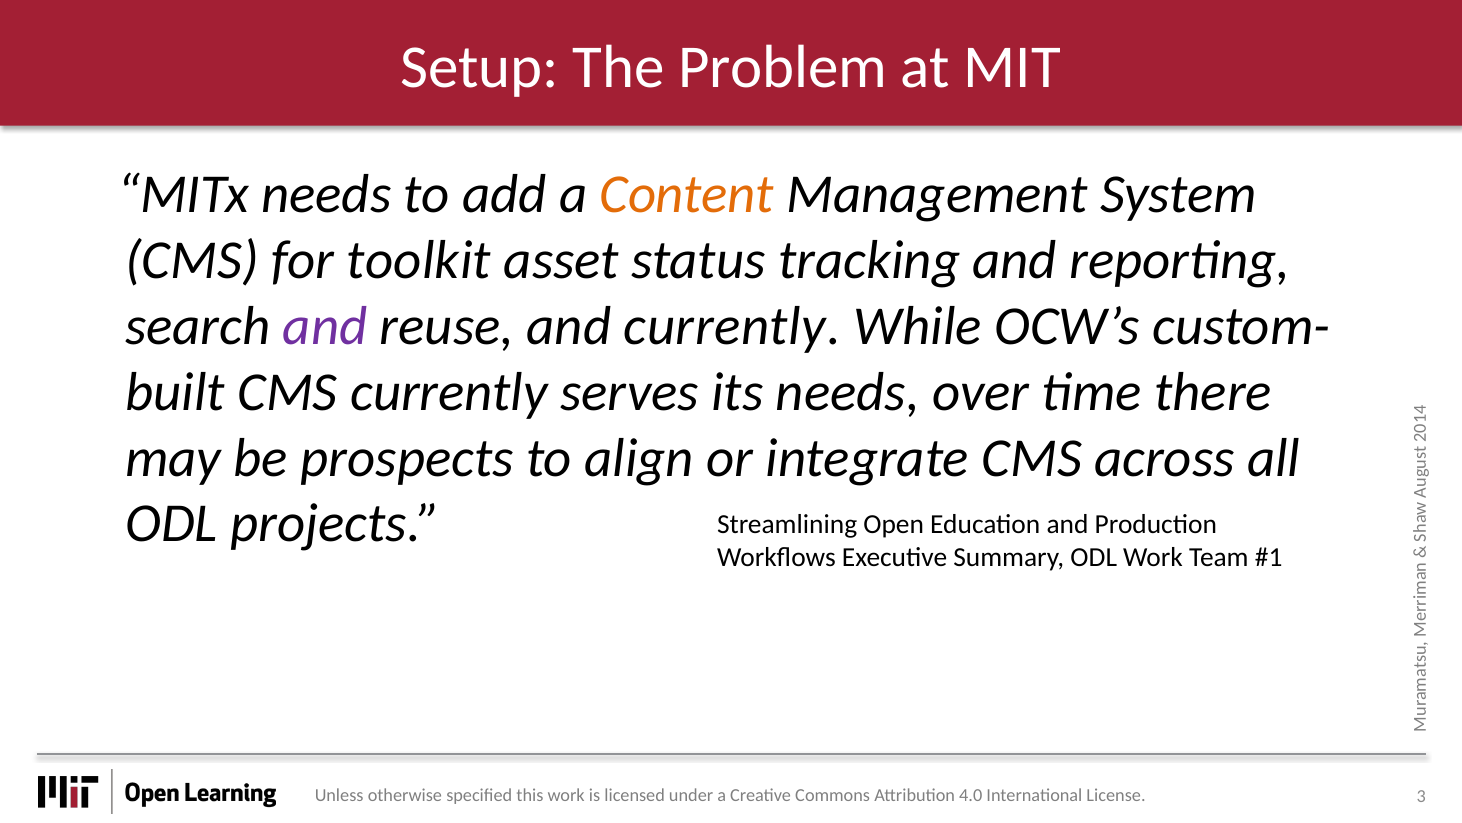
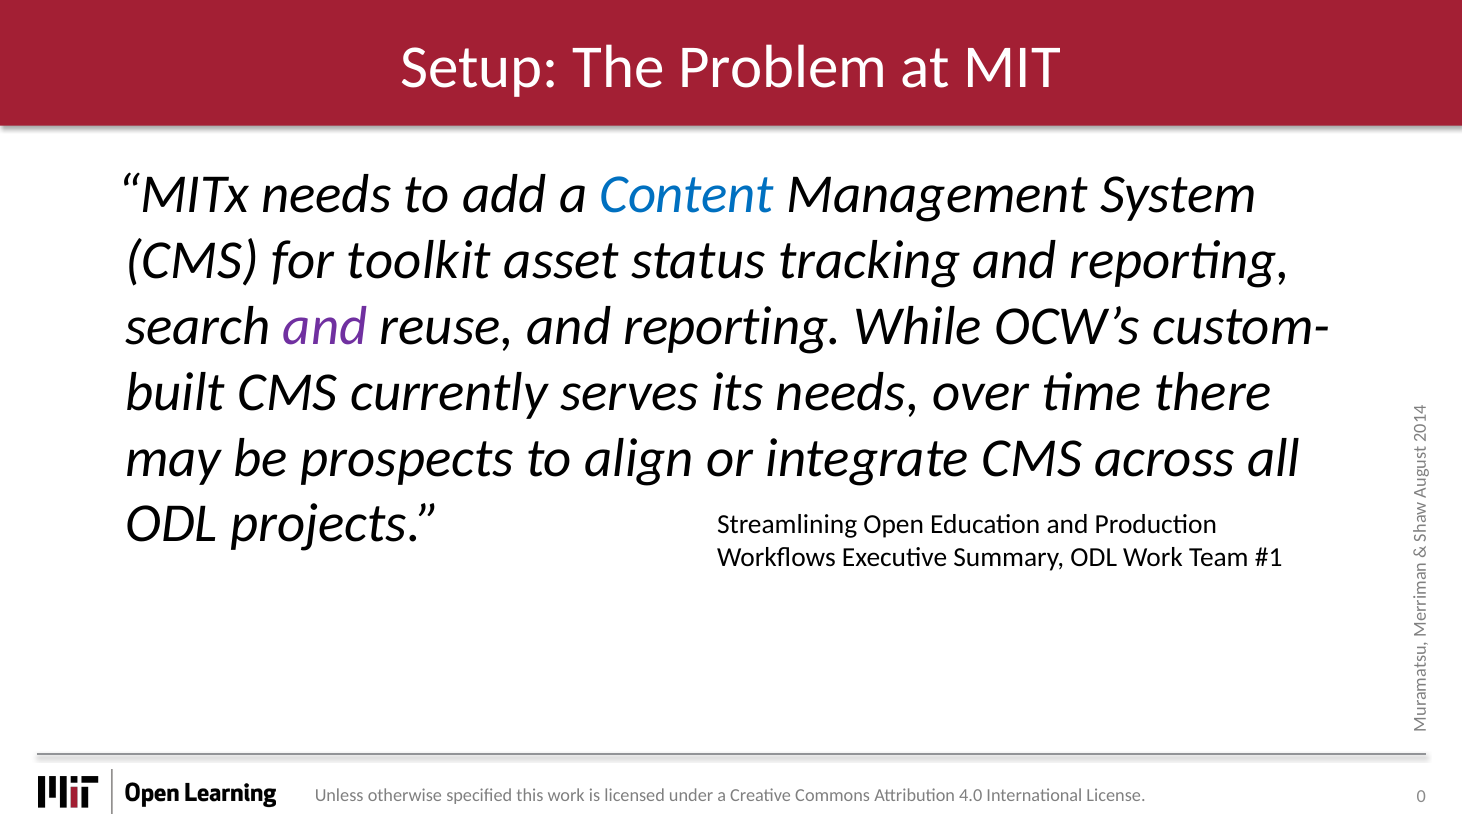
Content colour: orange -> blue (687, 195)
reuse and currently: currently -> reporting (733, 326)
3: 3 -> 0 (1421, 797)
